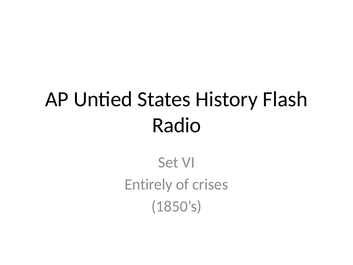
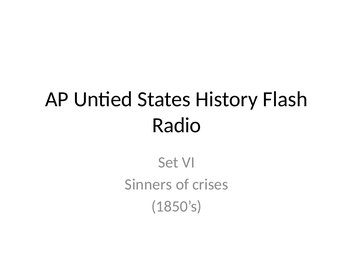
Entirely: Entirely -> Sinners (148, 184)
